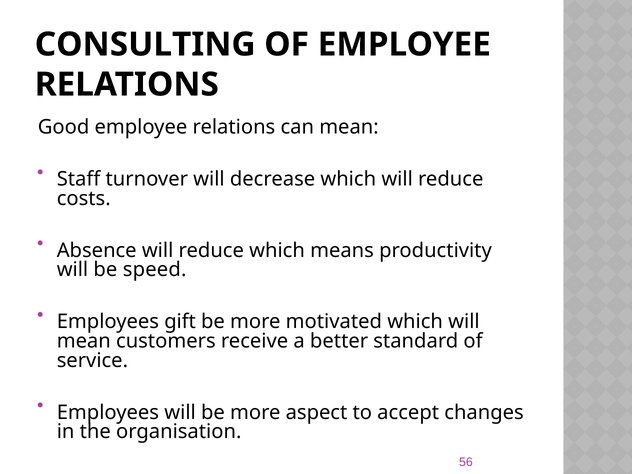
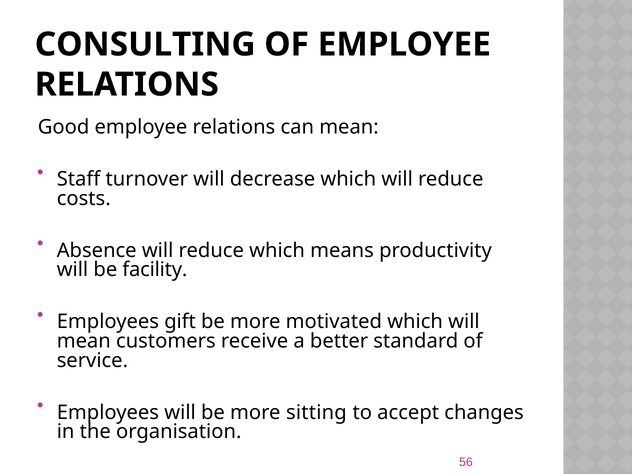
speed: speed -> facility (155, 270)
aspect: aspect -> sitting (316, 412)
